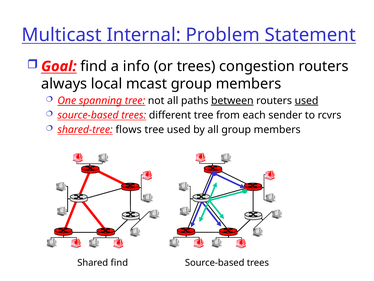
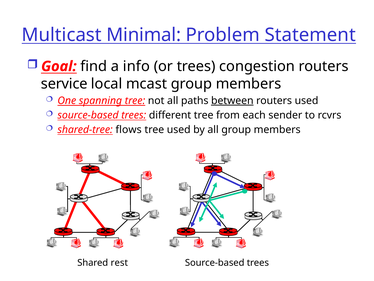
Internal: Internal -> Minimal (144, 35)
always: always -> service (64, 84)
used underline: present -> none (307, 100)
Shared find: find -> rest (119, 262)
